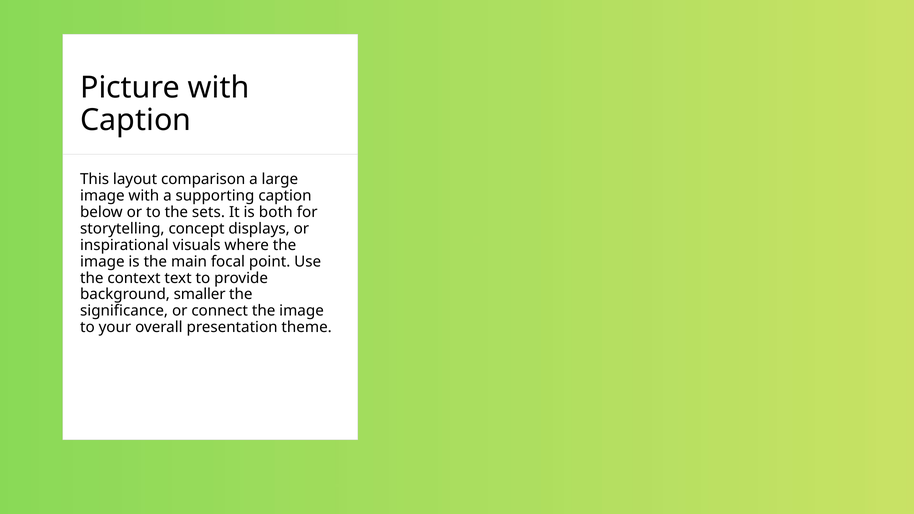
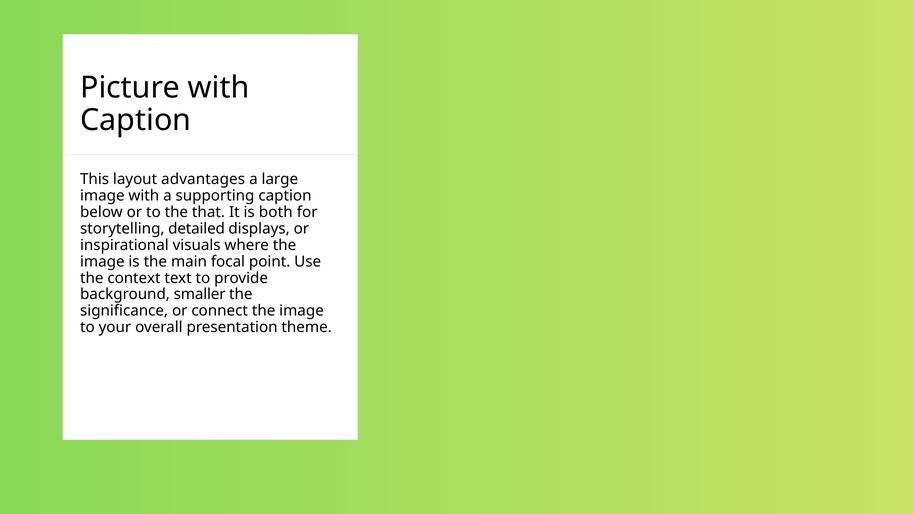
comparison: comparison -> advantages (203, 179)
sets: sets -> that (209, 212)
concept: concept -> detailed (197, 229)
